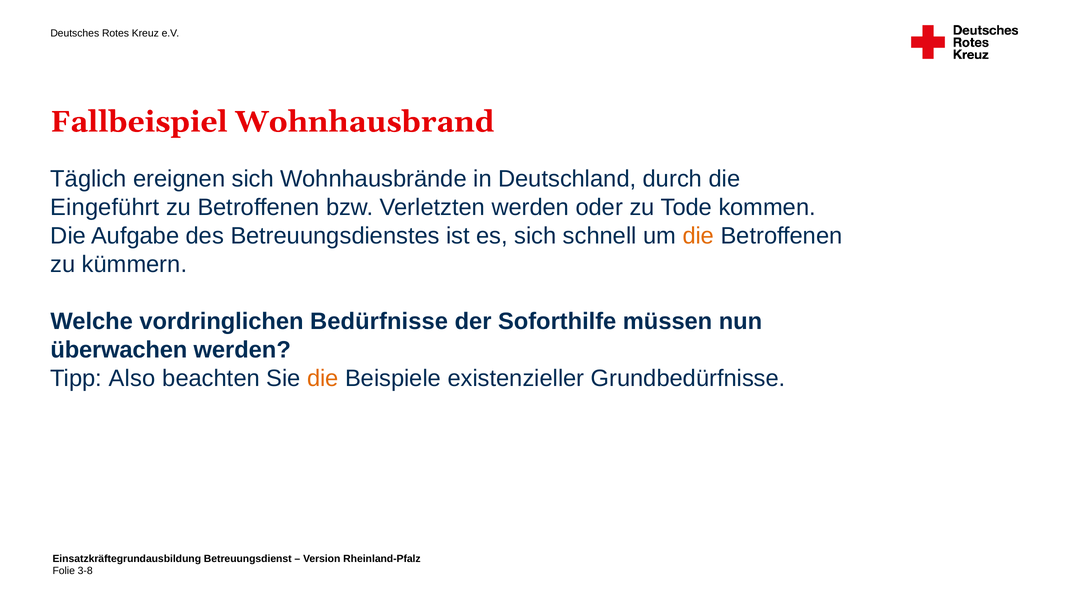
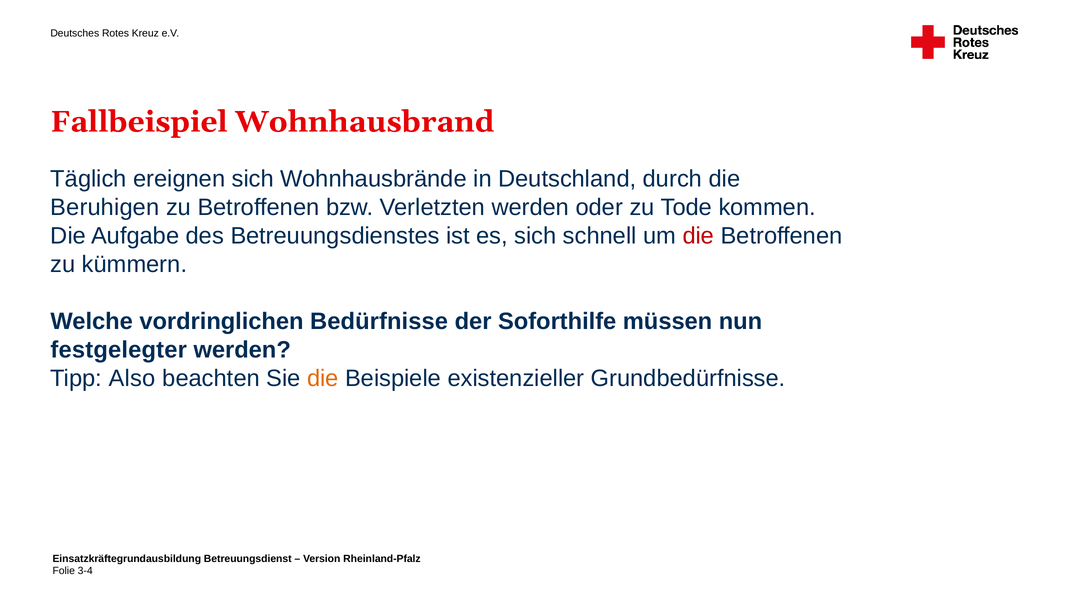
Eingeführt: Eingeführt -> Beruhigen (105, 207)
die colour: orange -> red (698, 236)
überwachen: überwachen -> festgelegter (119, 350)
3-8: 3-8 -> 3-4 (85, 571)
